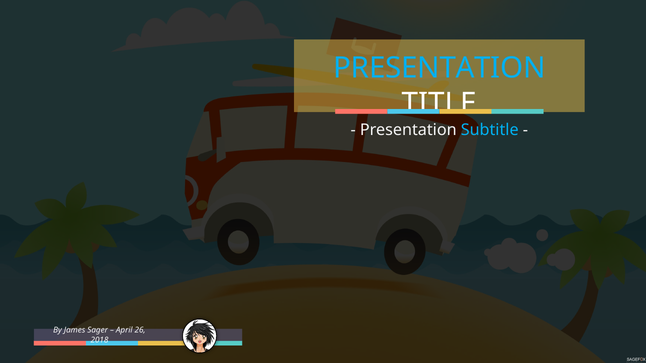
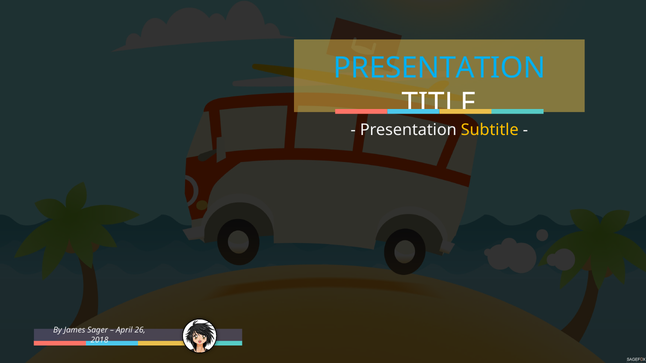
Subtitle colour: light blue -> yellow (490, 130)
